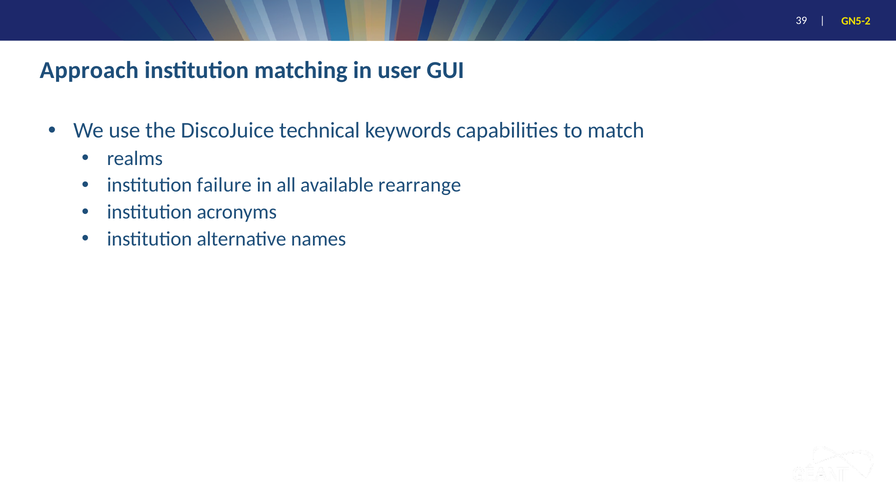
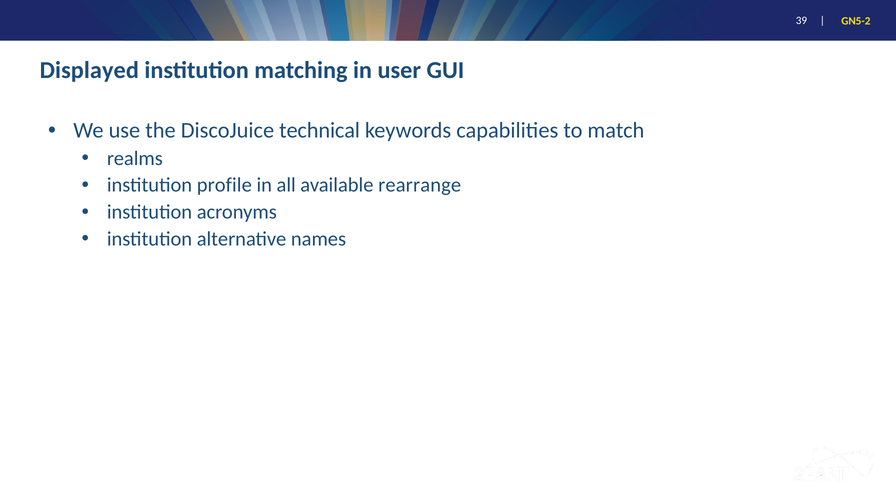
Approach: Approach -> Displayed (89, 70)
failure: failure -> profile (224, 185)
